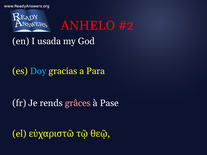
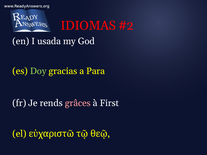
ANHELO: ANHELO -> IDIOMAS (88, 26)
Doy colour: light blue -> light green (38, 71)
Pase: Pase -> First (109, 103)
